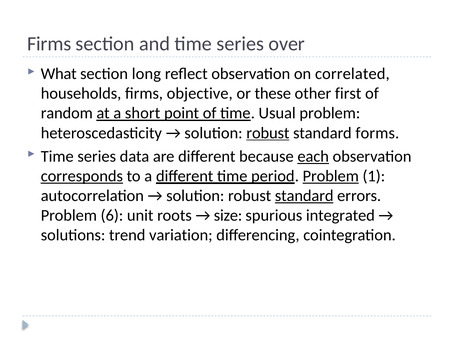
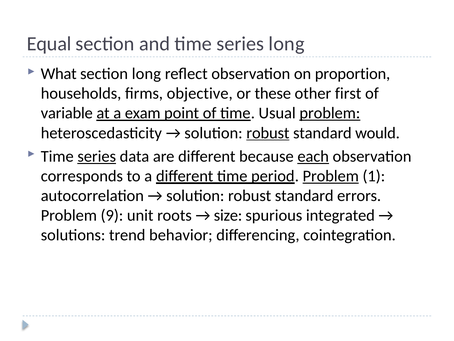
Firms: Firms -> Equal (49, 44)
series over: over -> long (287, 44)
correlated: correlated -> proportion (353, 74)
random: random -> variable (67, 113)
short: short -> exam (143, 113)
problem underline: none -> present (330, 113)
forms: forms -> would (377, 133)
series underline: none -> present (97, 156)
corresponds underline: present -> none (82, 176)
standard underline: present -> none (304, 196)
6: 6 -> 9 (112, 215)
variation: variation -> behavior (181, 235)
